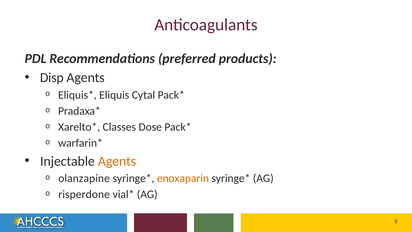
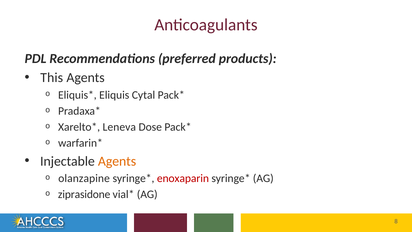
Disp: Disp -> This (52, 78)
Classes: Classes -> Leneva (119, 127)
enoxaparin colour: orange -> red (183, 178)
risperdone: risperdone -> ziprasidone (84, 194)
